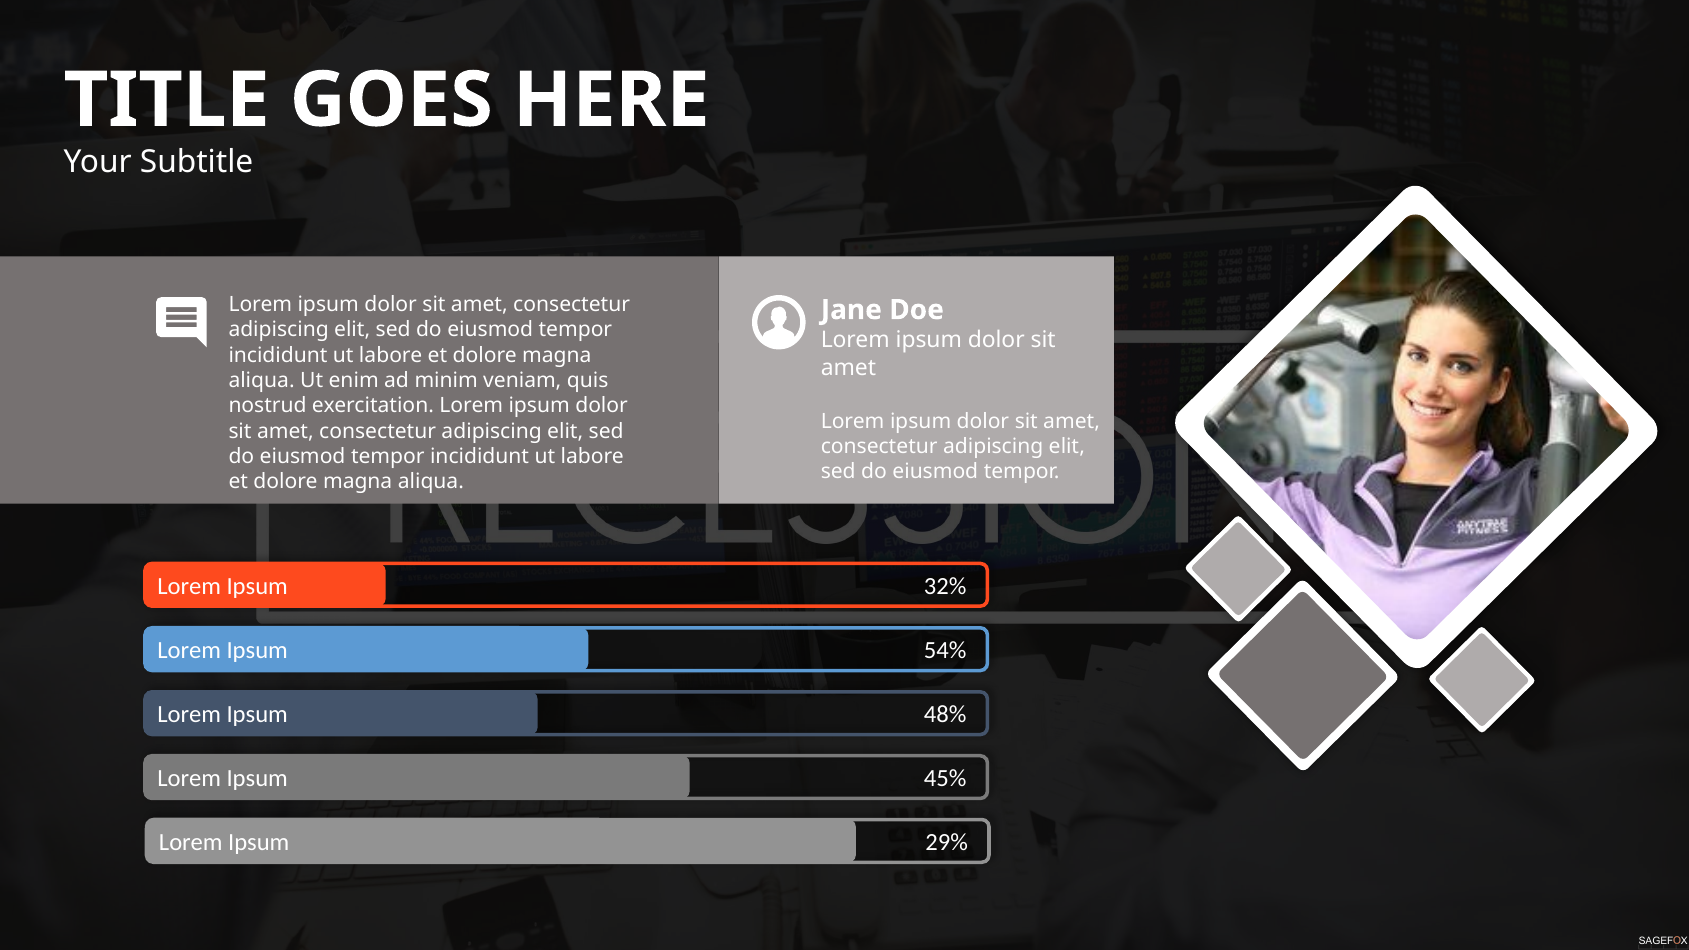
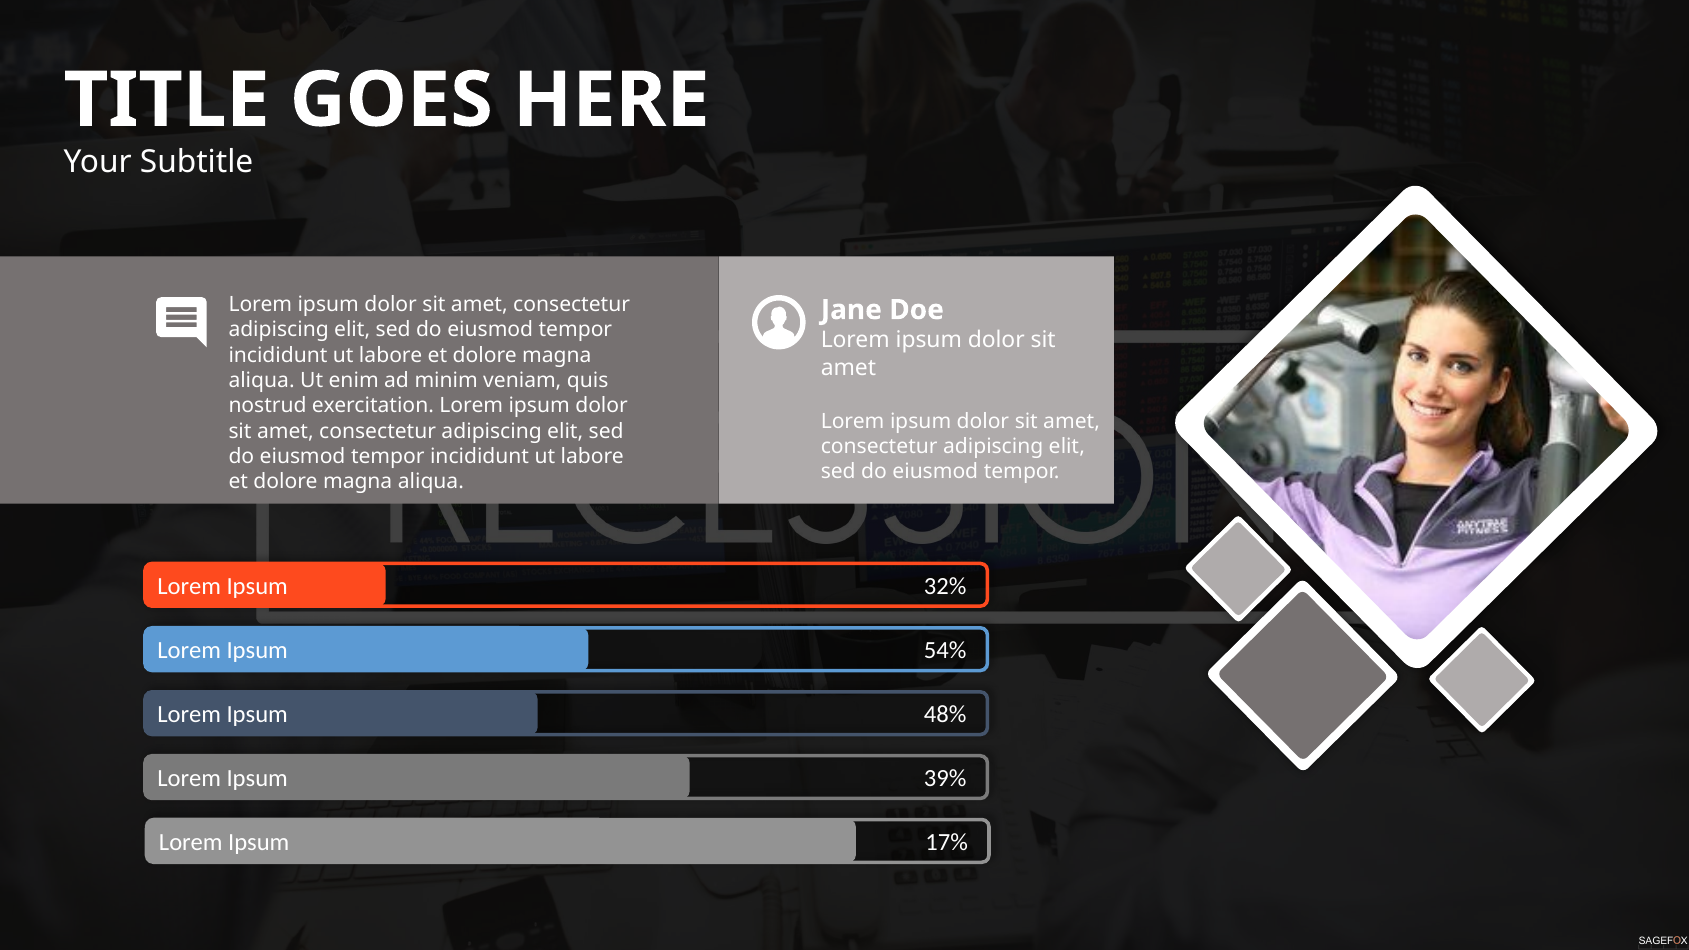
45%: 45% -> 39% (945, 778)
29%: 29% -> 17% (947, 842)
